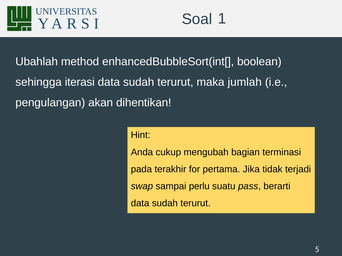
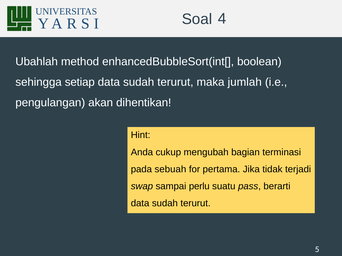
1: 1 -> 4 (222, 19)
iterasi: iterasi -> setiap (80, 82)
terakhir: terakhir -> sebuah (170, 170)
